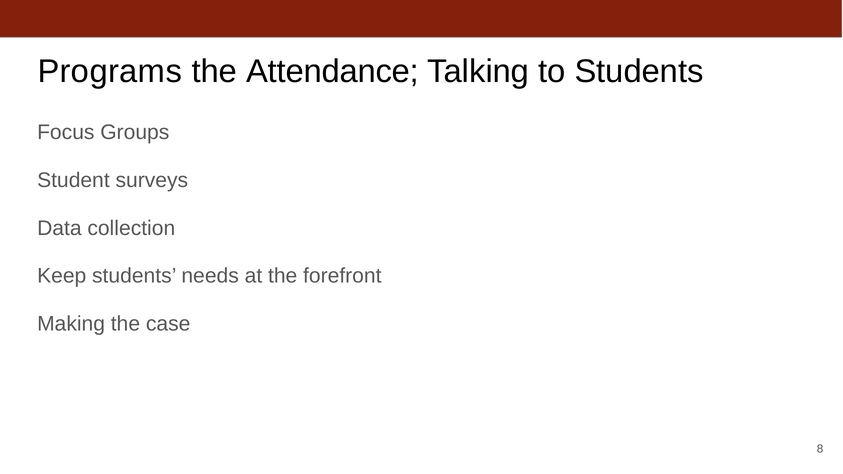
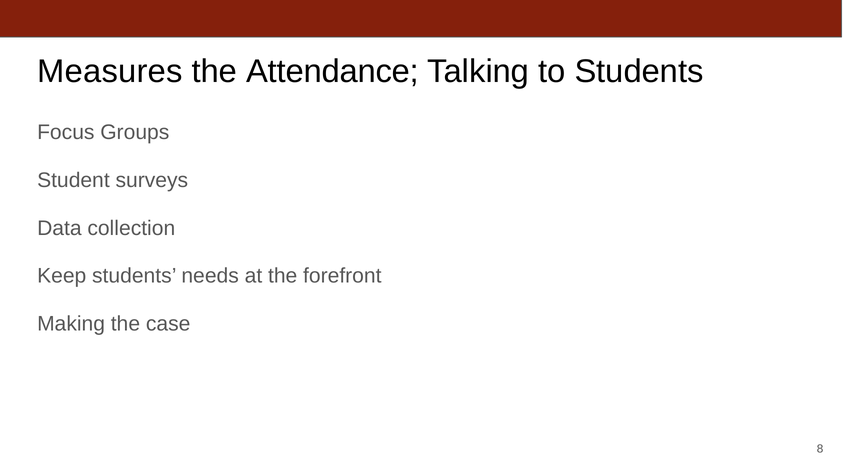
Programs: Programs -> Measures (110, 71)
